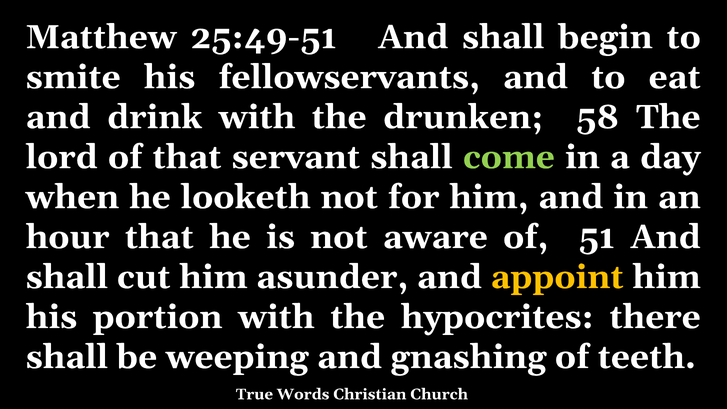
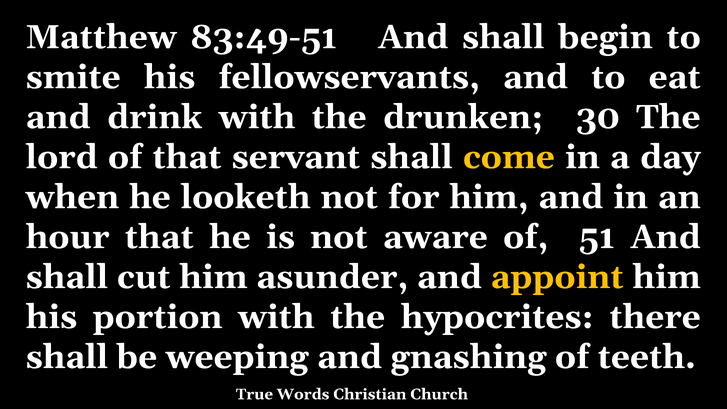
25:49-51: 25:49-51 -> 83:49-51 (264, 37)
58: 58 -> 30 (598, 117)
come colour: light green -> yellow (509, 157)
